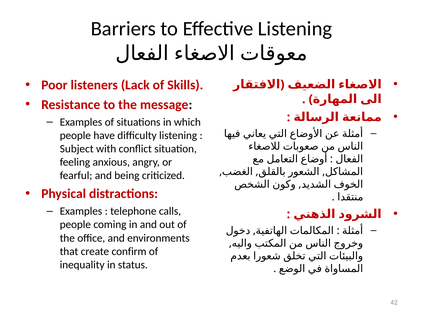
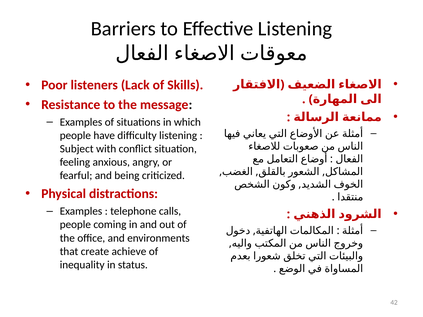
confirm: confirm -> achieve (129, 252)
